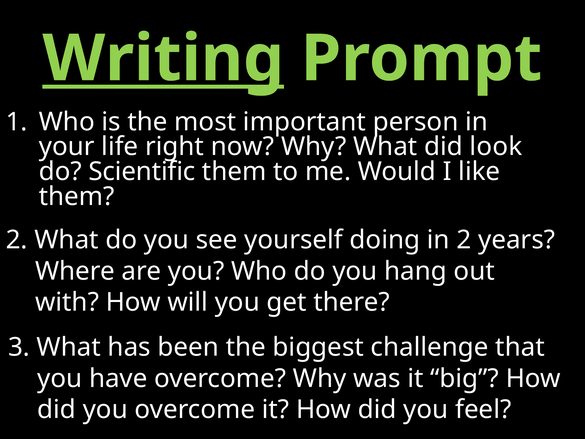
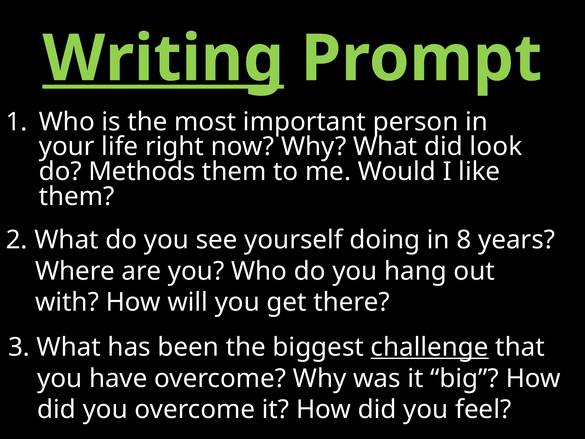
Scientific: Scientific -> Methods (142, 172)
in 2: 2 -> 8 (464, 240)
challenge underline: none -> present (430, 347)
